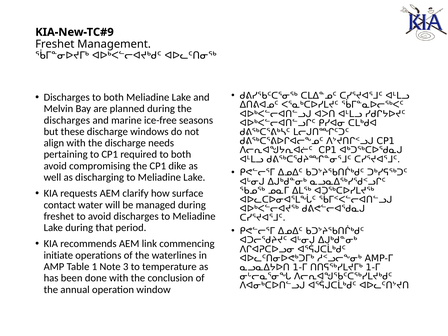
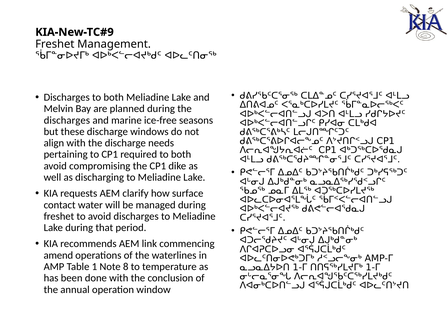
initiate: initiate -> amend (58, 255)
3: 3 -> 8 (126, 267)
